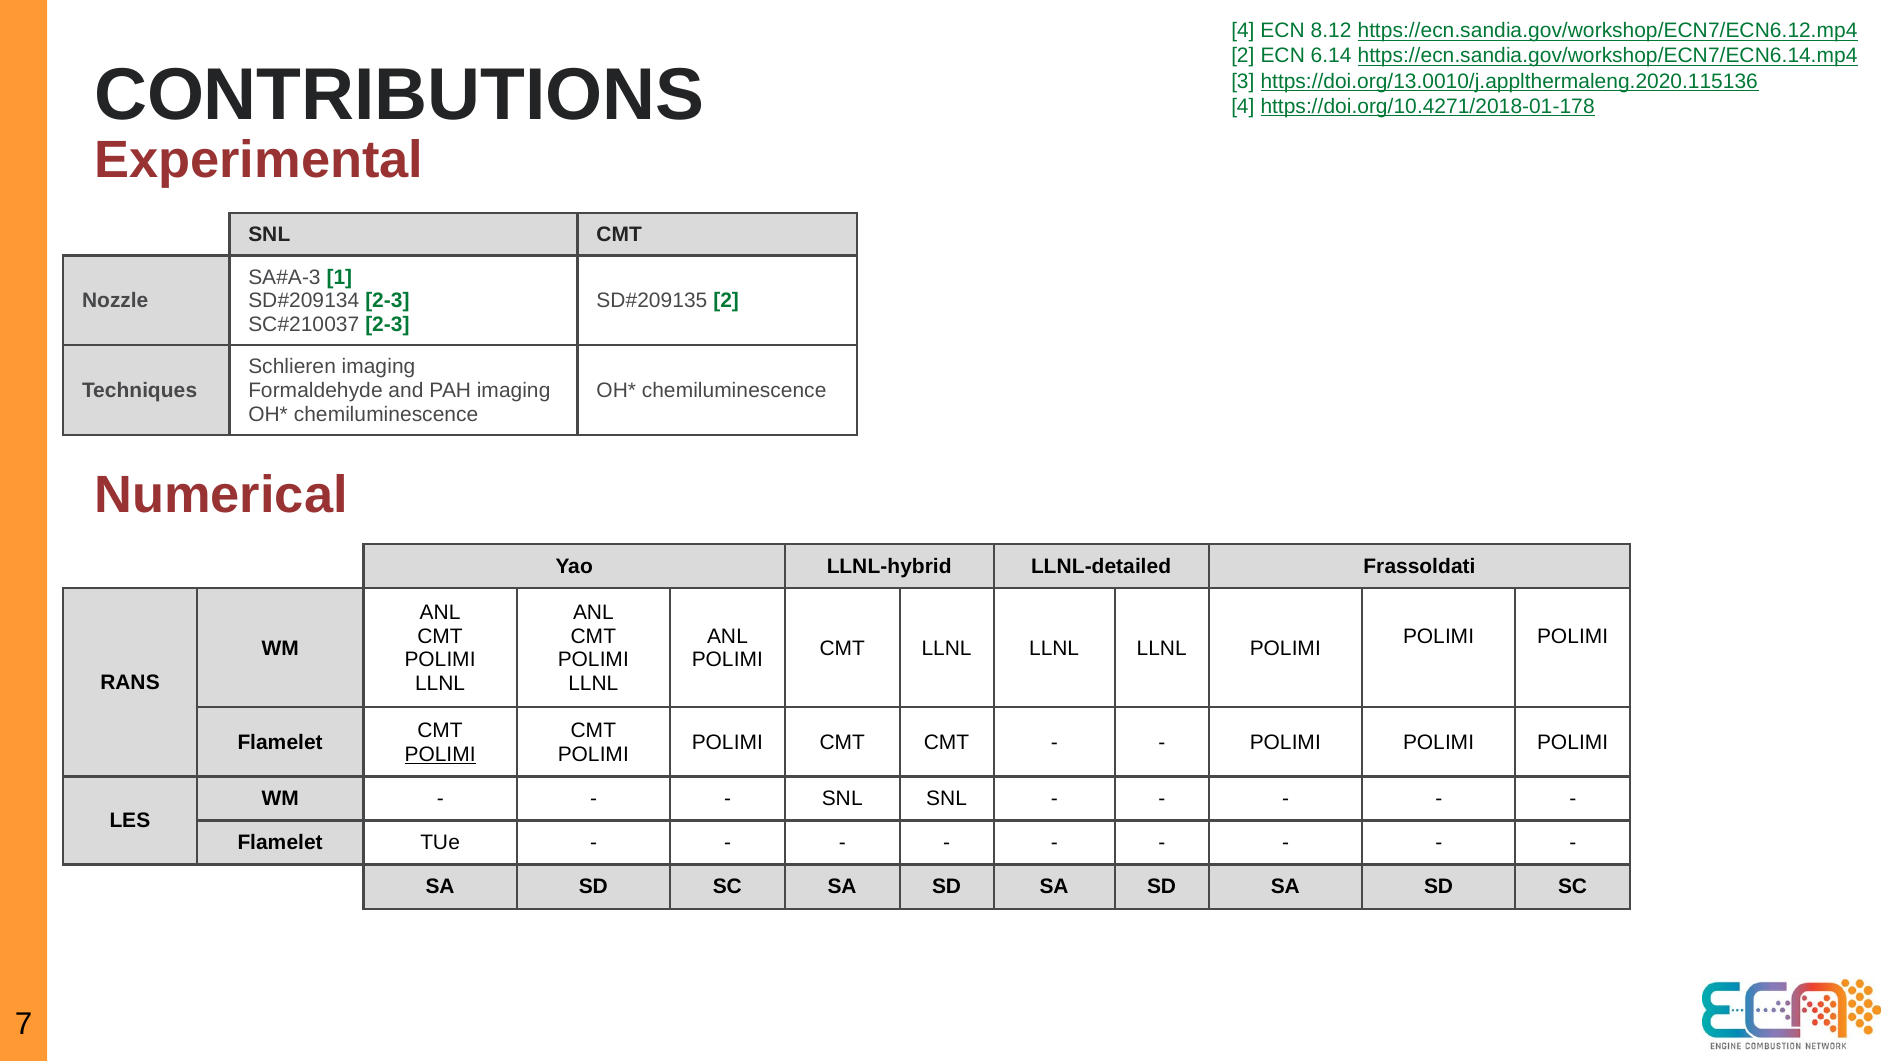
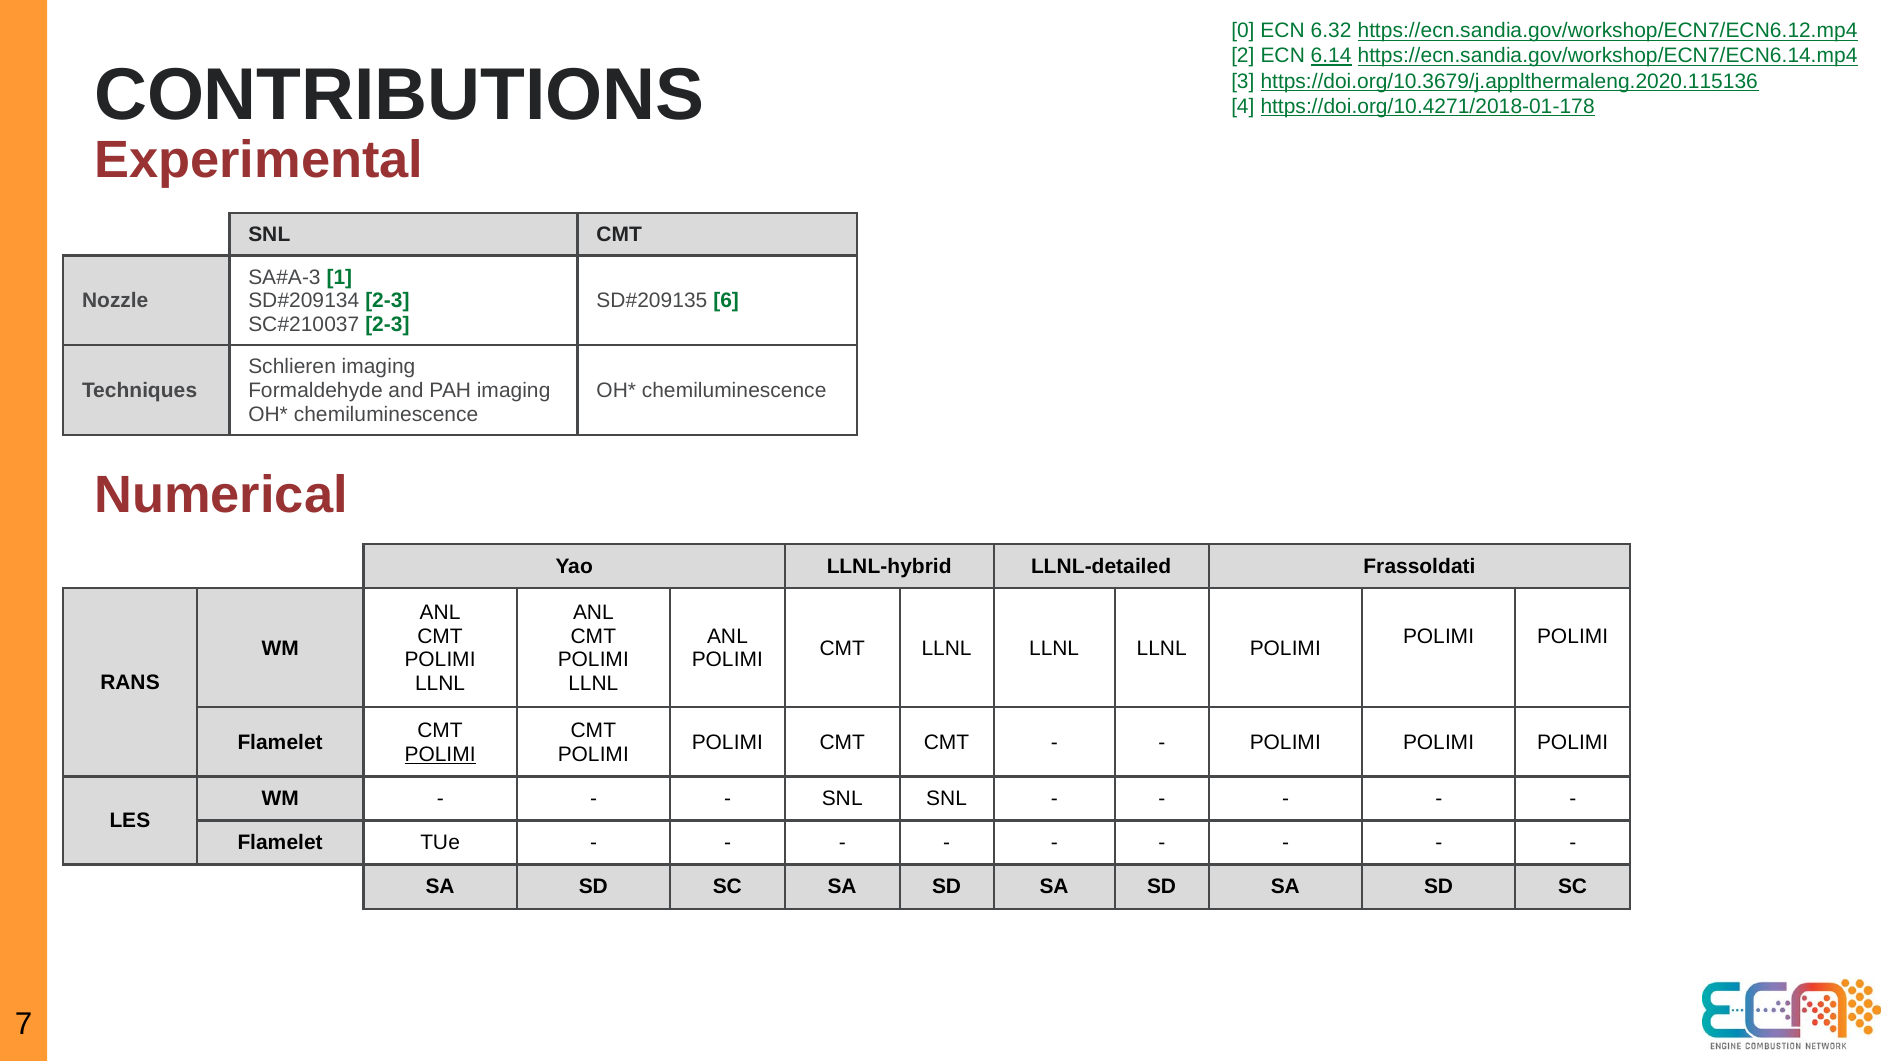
4: 4 -> 0 (1243, 31)
8.12: 8.12 -> 6.32 (1331, 31)
6.14 underline: none -> present (1331, 56)
https://doi.org/13.0010/j.applthermaleng.2020.115136: https://doi.org/13.0010/j.applthermaleng.2020.115136 -> https://doi.org/10.3679/j.applthermaleng.2020.115136 (1509, 81)
2: 2 -> 6 (726, 301)
